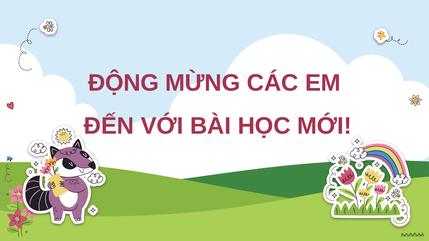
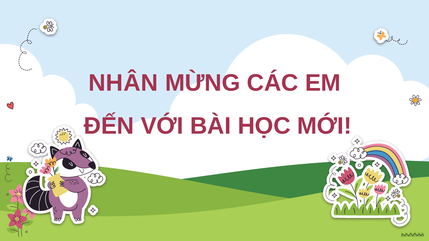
ĐỘNG: ĐỘNG -> NHÂN (123, 83)
